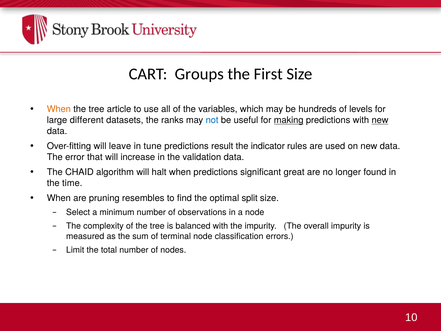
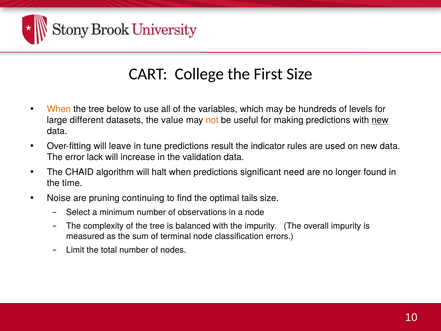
Groups: Groups -> College (199, 74)
article: article -> below (119, 109)
ranks: ranks -> value (172, 120)
not colour: blue -> orange (212, 120)
making underline: present -> none (289, 120)
that: that -> lack (95, 157)
great: great -> need (294, 172)
When: When -> Noise (59, 198)
resembles: resembles -> continuing (143, 198)
split: split -> tails (250, 198)
